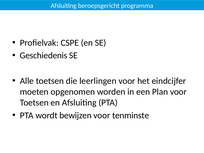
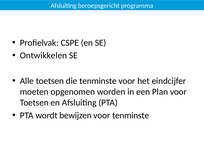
Geschiedenis: Geschiedenis -> Ontwikkelen (43, 55)
die leerlingen: leerlingen -> tenminste (98, 81)
